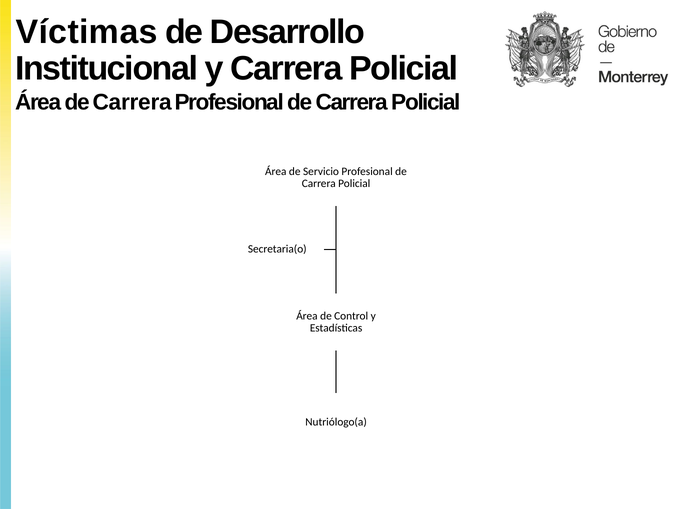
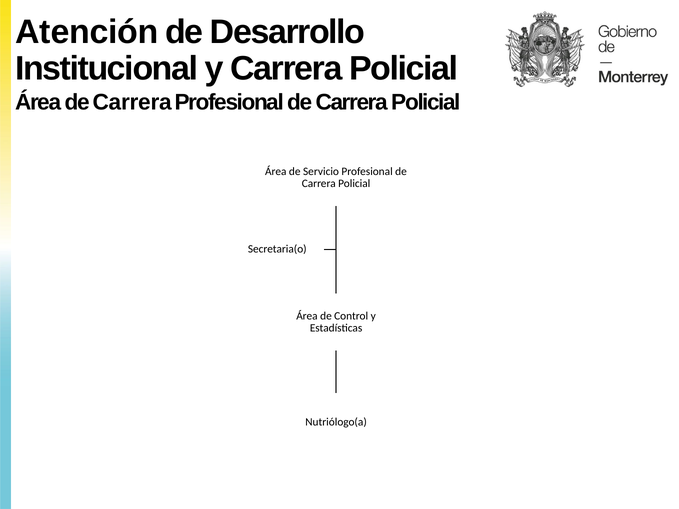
Víctimas: Víctimas -> Atención (87, 32)
